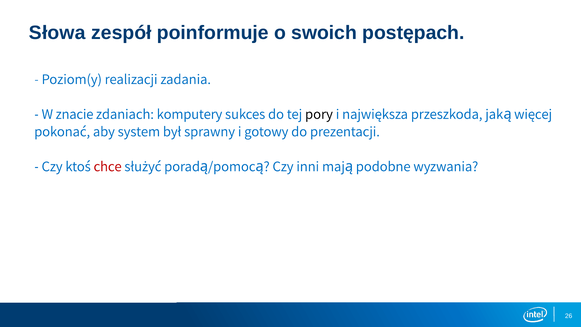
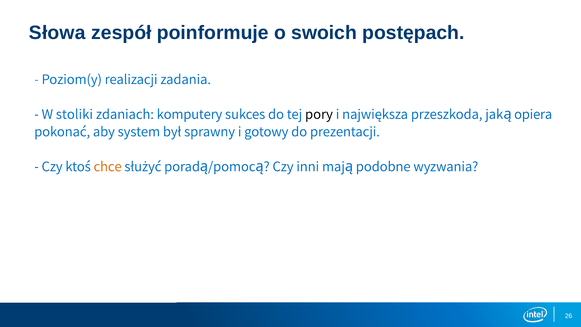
znacie: znacie -> stoliki (74, 114)
więcej: więcej -> opiera (533, 114)
chce colour: red -> orange (108, 166)
